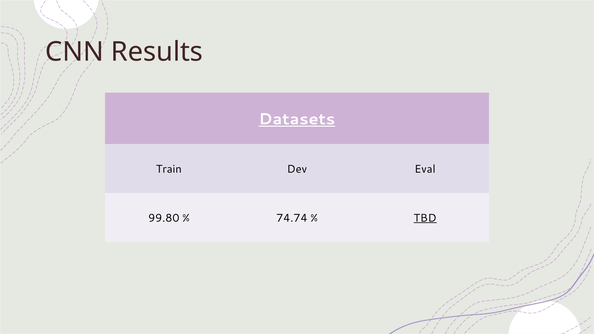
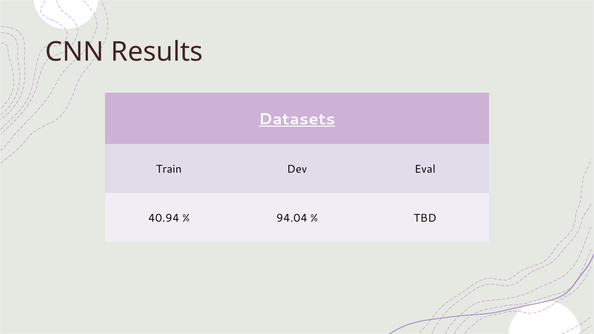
99.80: 99.80 -> 40.94 (164, 218)
74.74: 74.74 -> 94.04 (292, 218)
TBD underline: present -> none (425, 218)
